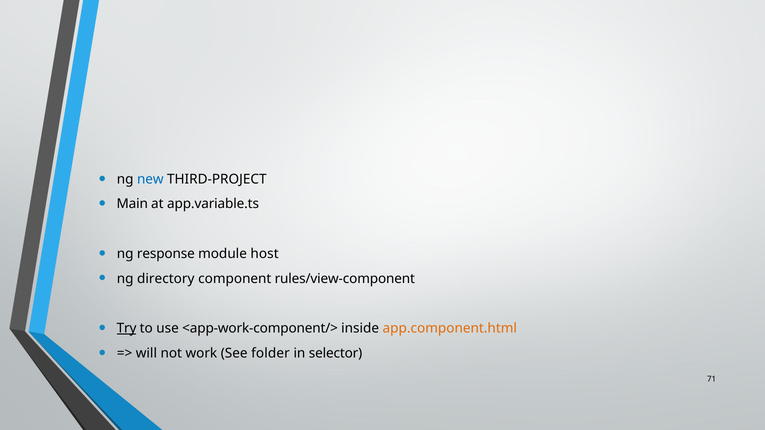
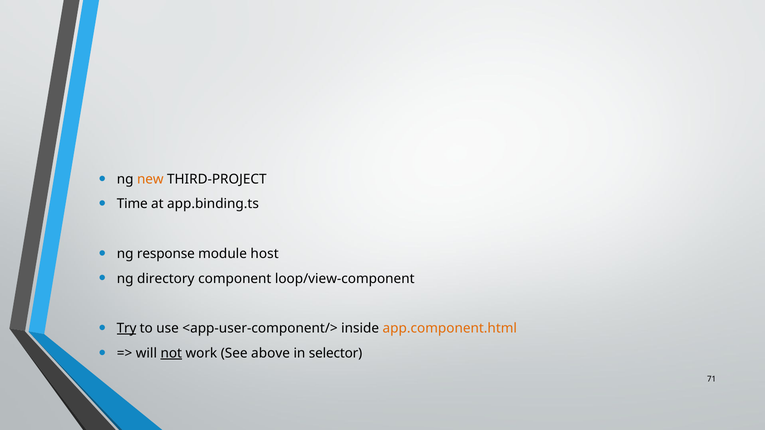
new colour: blue -> orange (150, 179)
Main: Main -> Time (132, 204)
app.variable.ts: app.variable.ts -> app.binding.ts (213, 204)
rules/view-component: rules/view-component -> loop/view-component (345, 279)
<app-work-component/>: <app-work-component/> -> <app-user-component/> (260, 328)
not underline: none -> present (171, 353)
folder: folder -> above (271, 353)
